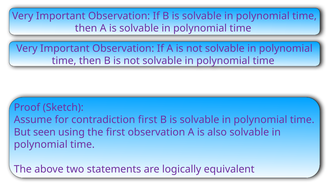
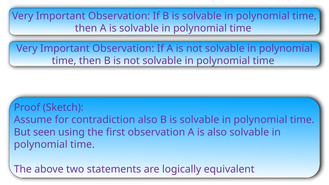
contradiction first: first -> also (148, 120)
